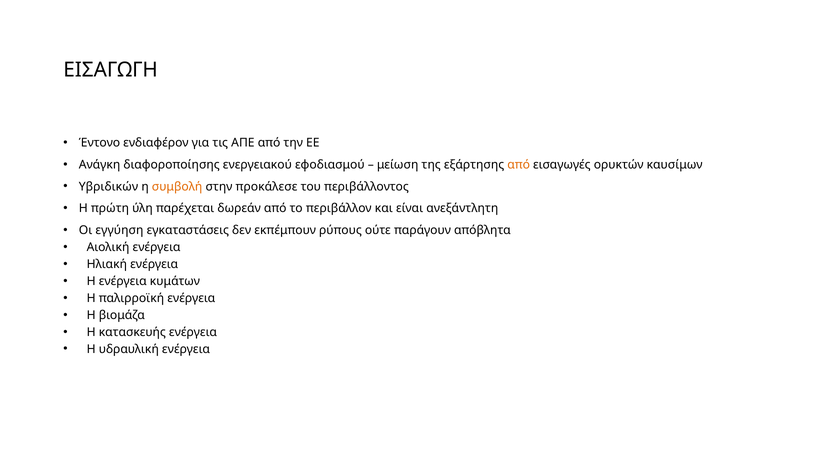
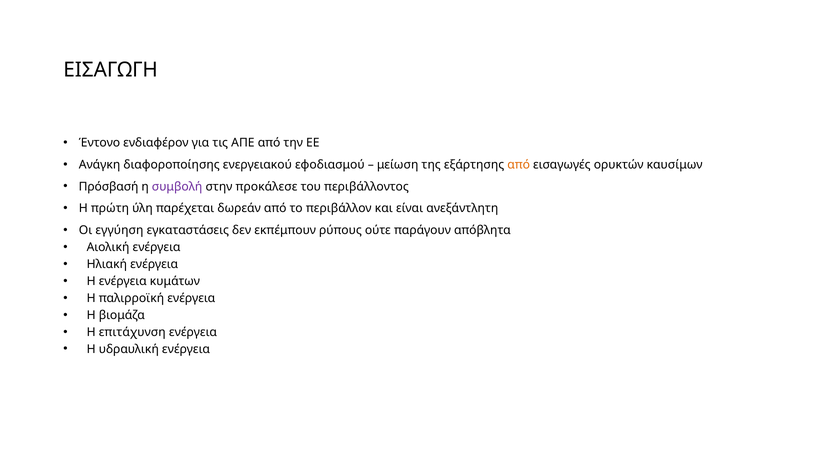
Υβριδικών: Υβριδικών -> Πρόσβασή (109, 186)
συμβολή colour: orange -> purple (177, 186)
κατασκευής: κατασκευής -> επιτάχυνση (132, 332)
